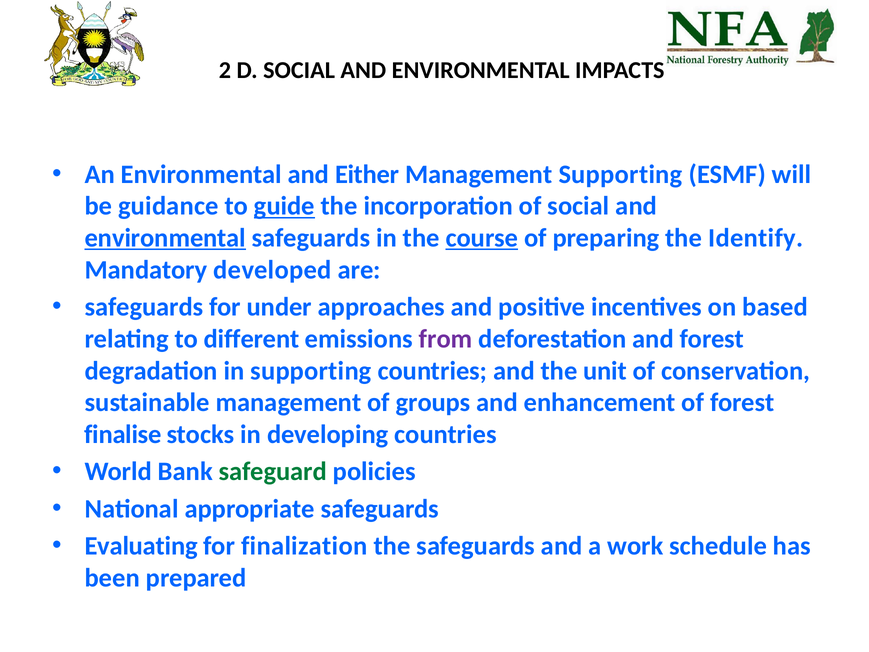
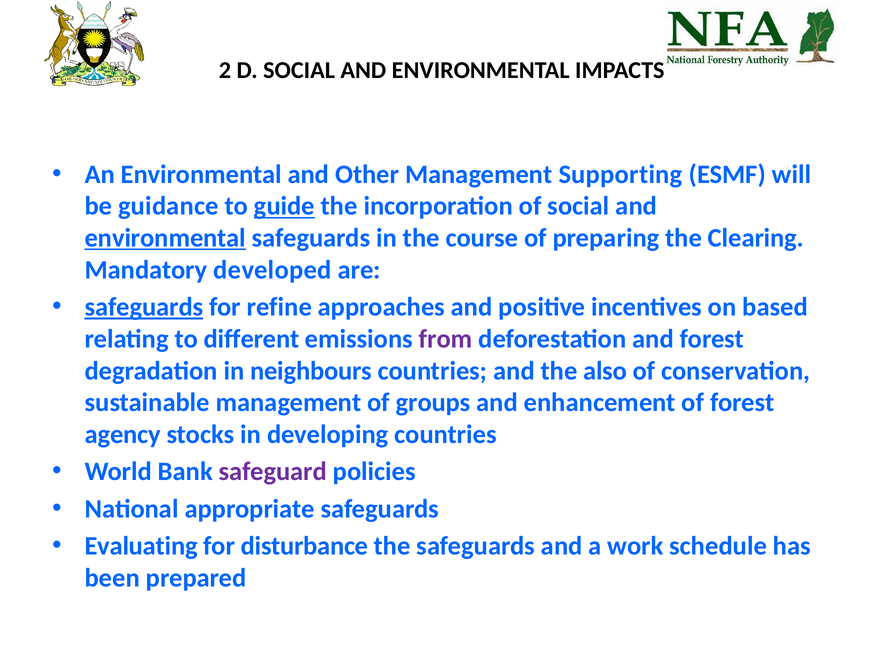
Either: Either -> Other (367, 174)
course underline: present -> none (482, 238)
Identify: Identify -> Clearing (756, 238)
safeguards underline: none -> present (144, 307)
under: under -> refine (279, 307)
in supporting: supporting -> neighbours (311, 371)
unit: unit -> also (605, 371)
finalise: finalise -> agency (123, 434)
safeguard colour: green -> purple (273, 471)
finalization: finalization -> disturbance (305, 546)
